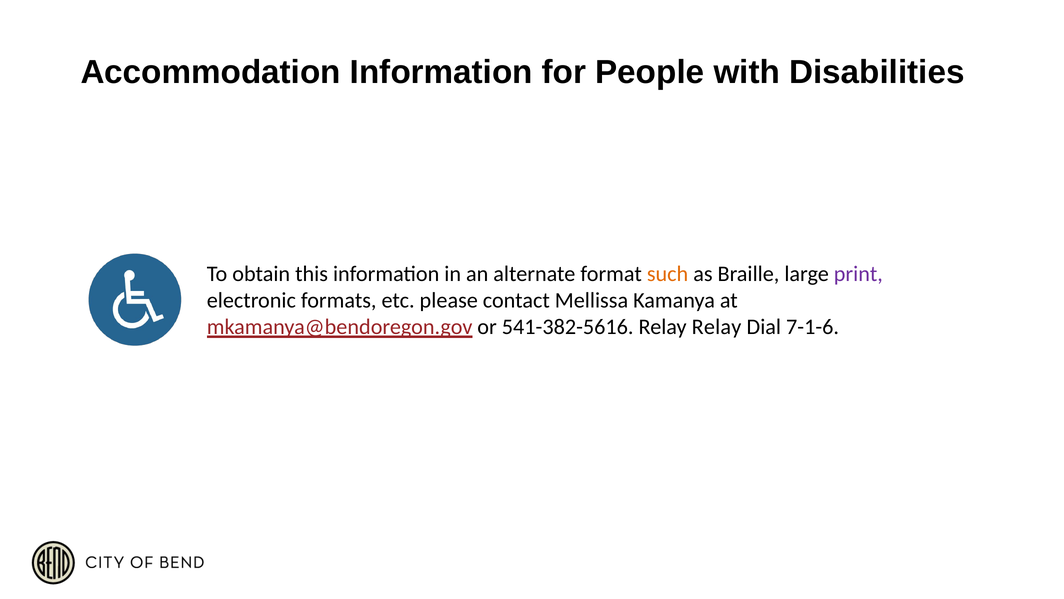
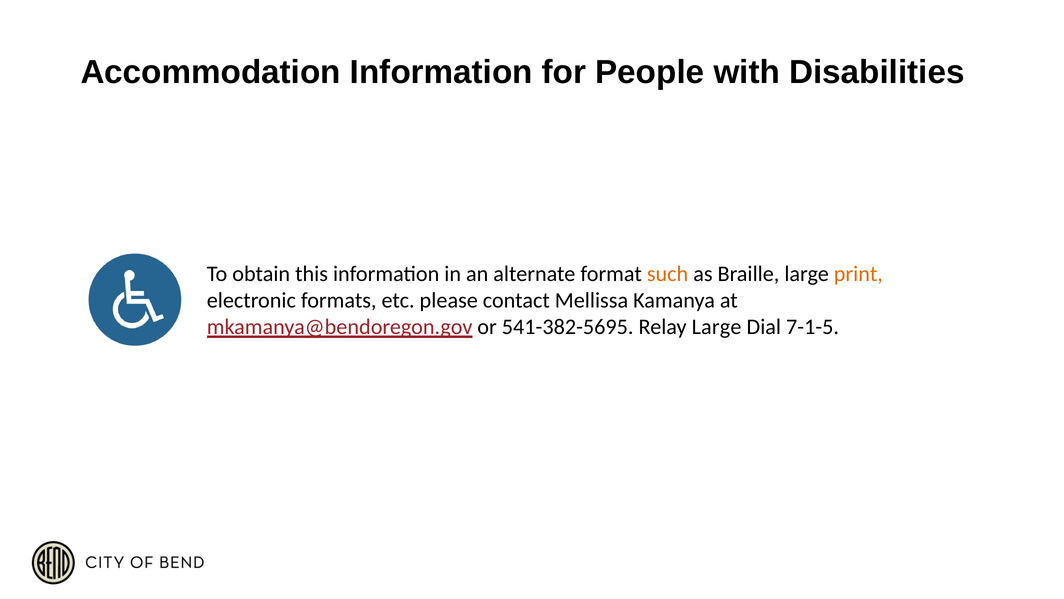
print colour: purple -> orange (858, 274)
541-382-5616: 541-382-5616 -> 541-382-5695 (568, 327)
Relay Relay: Relay -> Large (717, 327)
7-1-6: 7-1-6 -> 7-1-5 (813, 327)
